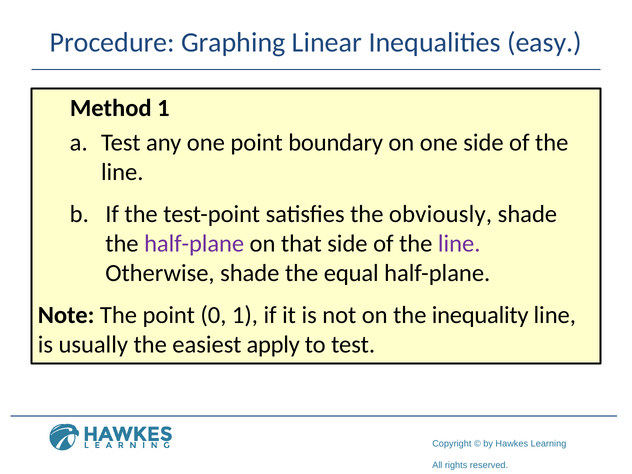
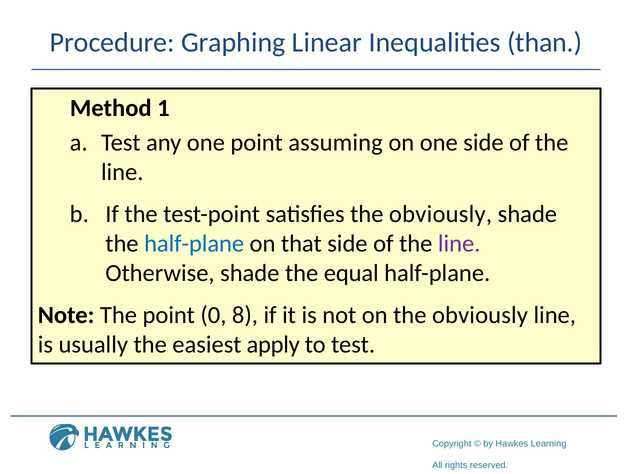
easy: easy -> than (545, 42)
boundary: boundary -> assuming (336, 143)
half-plane colour: purple -> blue (194, 244)
0 1: 1 -> 8 (245, 315)
on the inequality: inequality -> obviously (480, 315)
